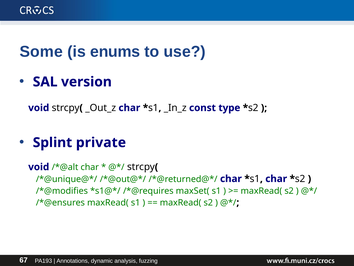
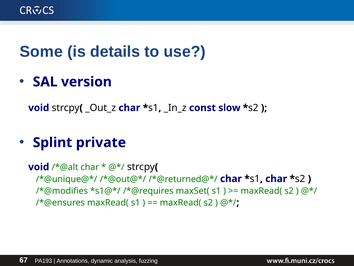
enums: enums -> details (115, 52)
type: type -> slow (229, 108)
